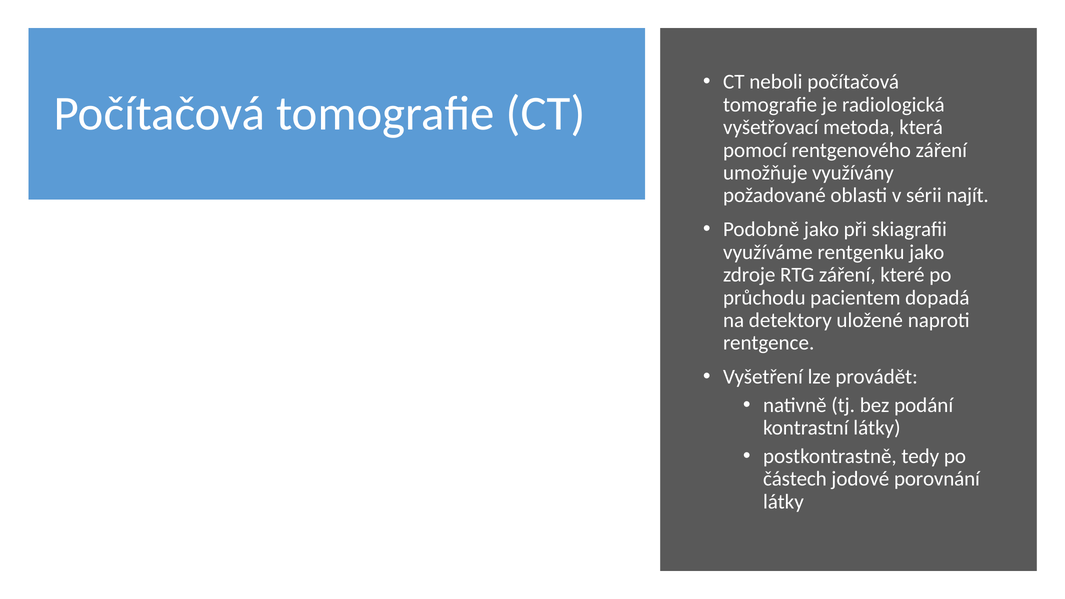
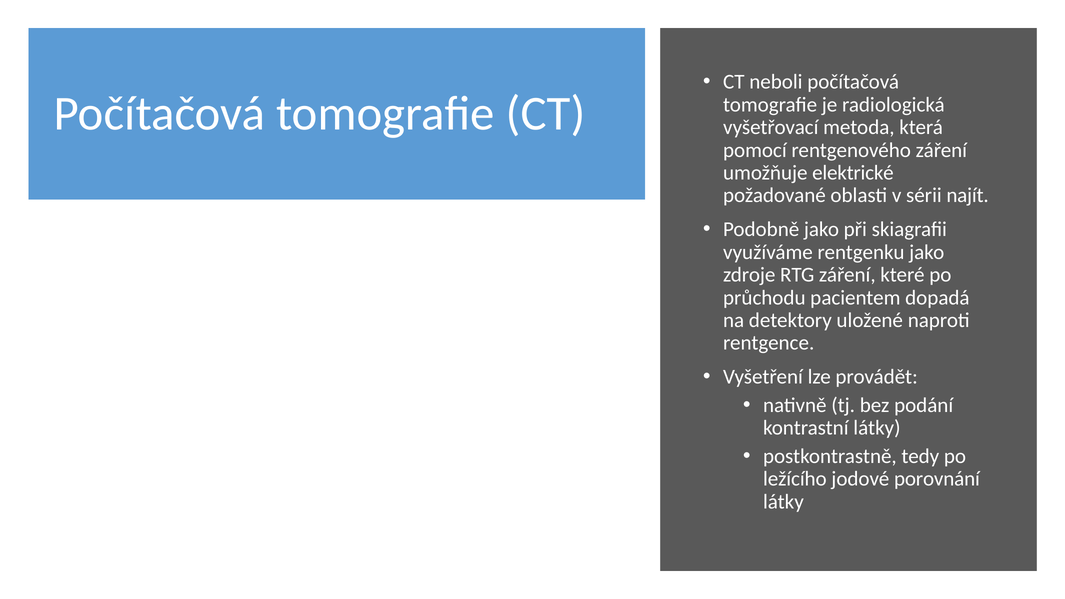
využívány: využívány -> elektrické (853, 173)
částech: částech -> ležícího (795, 479)
